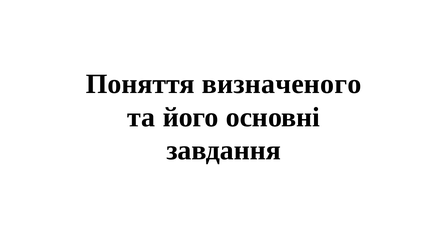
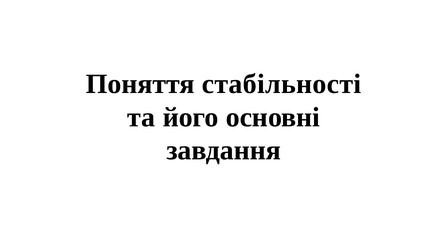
визначеного: визначеного -> стабільності (282, 84)
